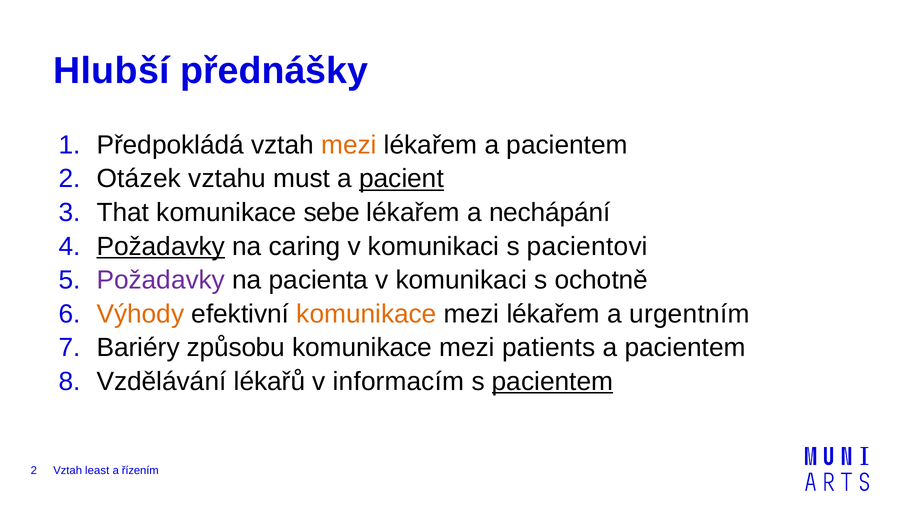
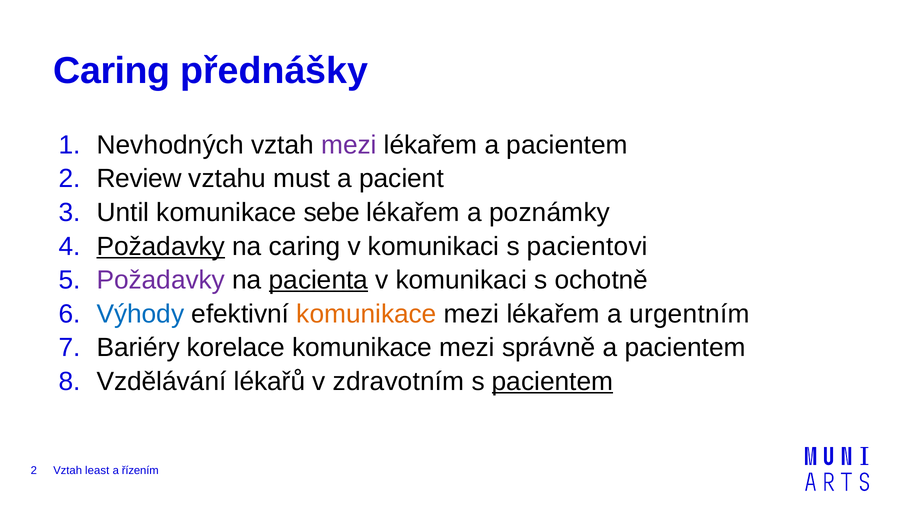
Hlubší: Hlubší -> Caring (112, 71)
Předpokládá: Předpokládá -> Nevhodných (170, 145)
mezi colour: orange -> purple (349, 145)
Otázek: Otázek -> Review (139, 179)
pacient underline: present -> none (401, 179)
That: That -> Until (123, 213)
nechápání: nechápání -> poznámky (550, 213)
pacienta underline: none -> present (318, 280)
Výhody colour: orange -> blue (140, 314)
způsobu: způsobu -> korelace (236, 348)
patients: patients -> správně (549, 348)
informacím: informacím -> zdravotním (399, 382)
